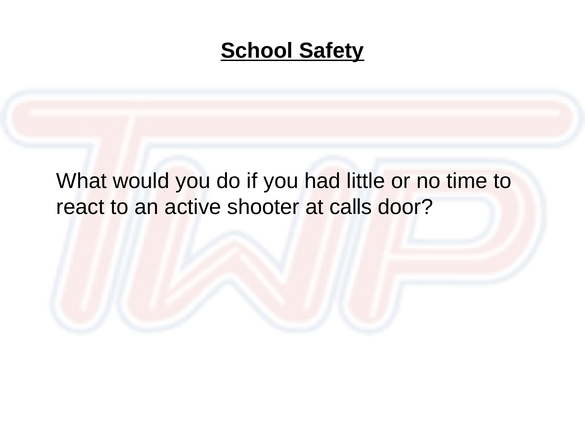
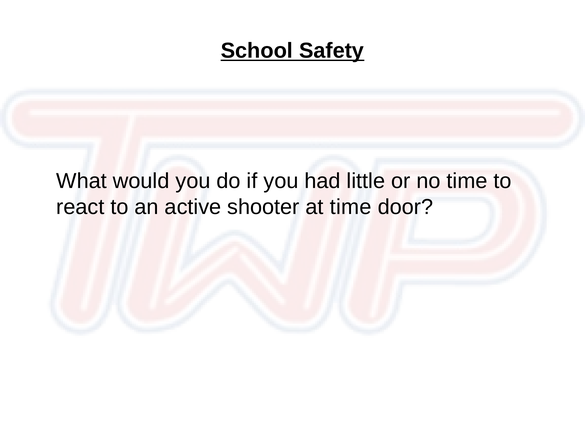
at calls: calls -> time (351, 207)
